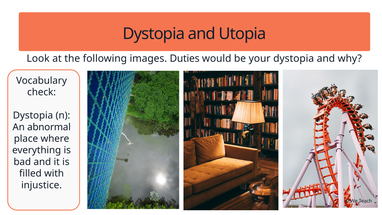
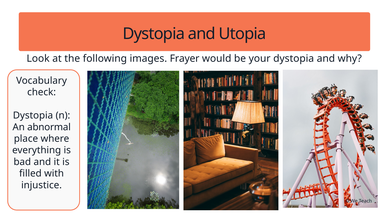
Duties: Duties -> Frayer (185, 58)
